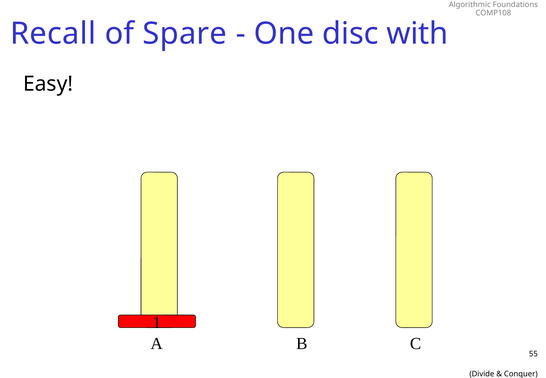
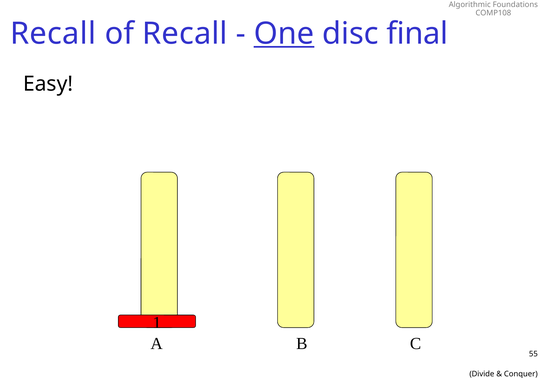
of Spare: Spare -> Recall (185, 34)
One underline: none -> present (284, 34)
with: with -> final (417, 34)
